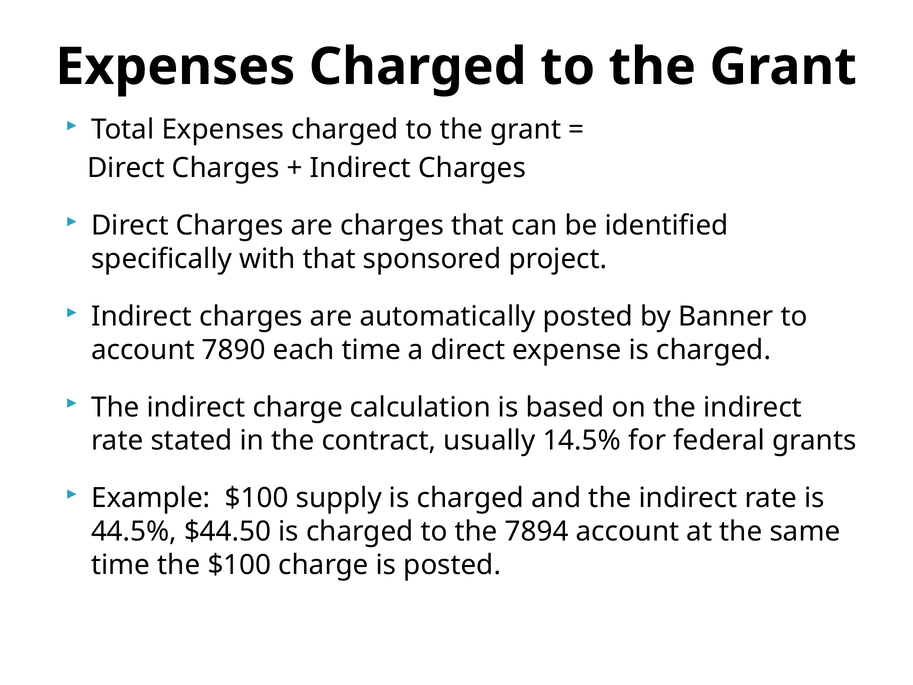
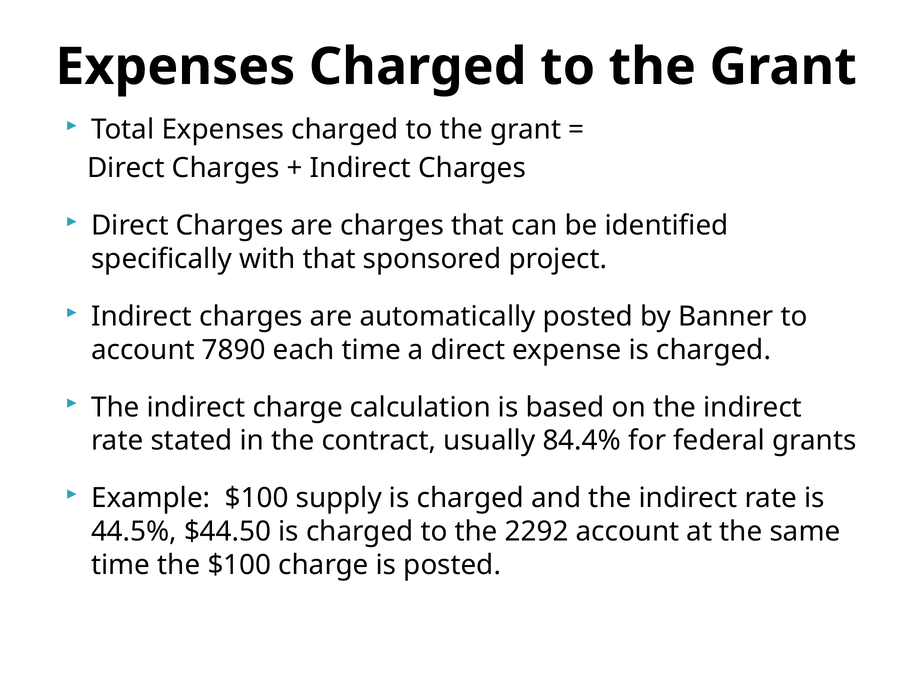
14.5%: 14.5% -> 84.4% (582, 441)
7894: 7894 -> 2292 (537, 531)
